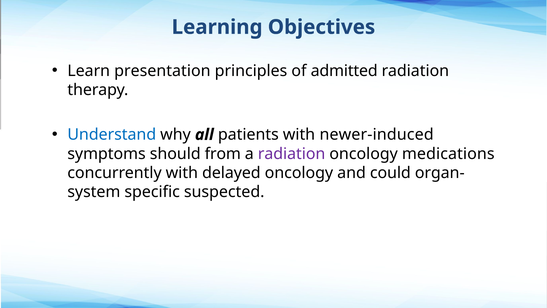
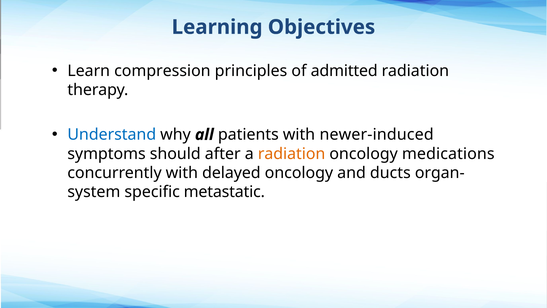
presentation: presentation -> compression (162, 71)
from: from -> after (223, 154)
radiation colour: purple -> orange (292, 154)
could: could -> ducts (390, 173)
suspected: suspected -> metastatic (224, 192)
